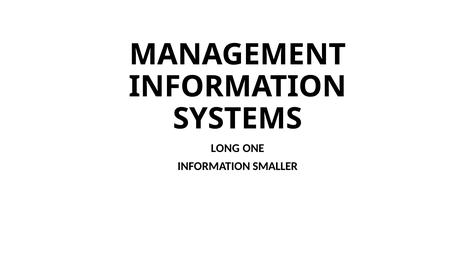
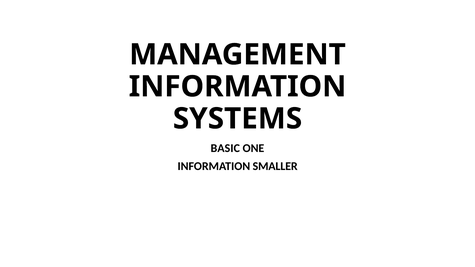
LONG: LONG -> BASIC (225, 148)
